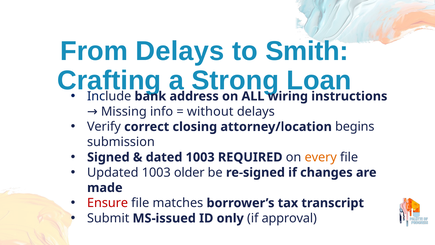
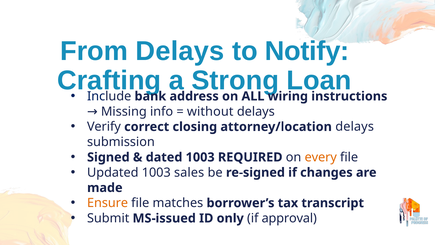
Smith: Smith -> Notify (307, 51)
attorney/location begins: begins -> delays (355, 127)
older: older -> sales (189, 172)
Ensure colour: red -> orange (108, 203)
